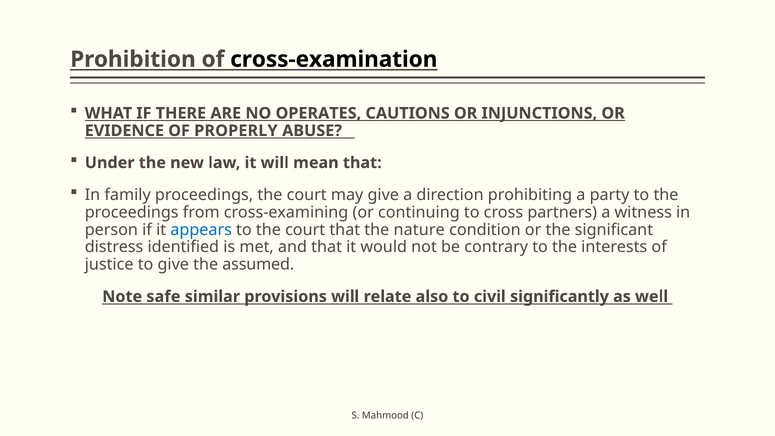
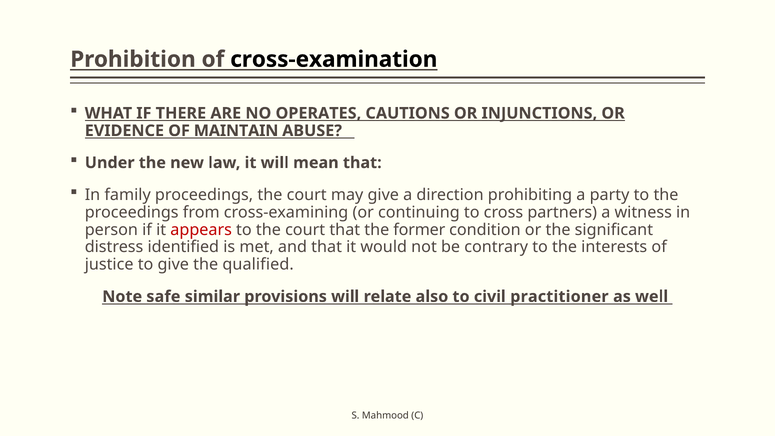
PROPERLY: PROPERLY -> MAINTAIN (236, 131)
appears colour: blue -> red (201, 230)
nature: nature -> former (419, 230)
assumed: assumed -> qualified (258, 265)
significantly: significantly -> practitioner (559, 297)
